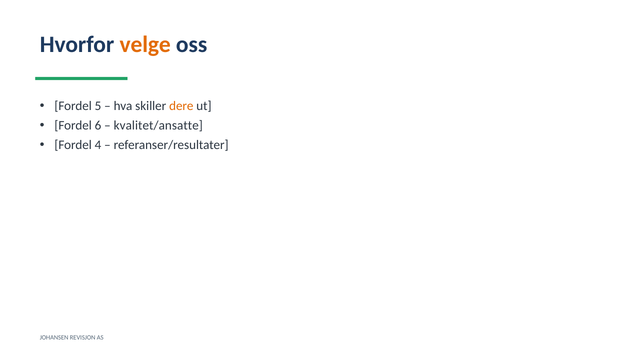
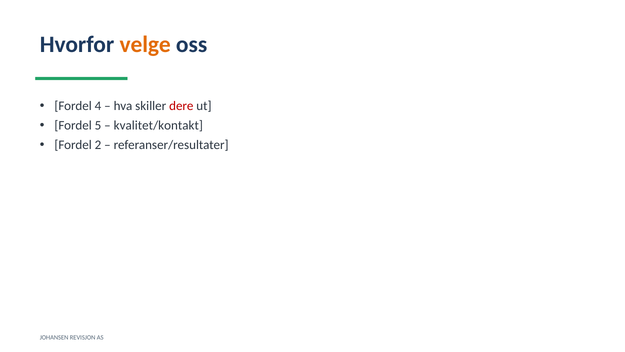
5: 5 -> 4 (98, 106)
dere colour: orange -> red (181, 106)
6: 6 -> 5 (98, 125)
kvalitet/ansatte: kvalitet/ansatte -> kvalitet/kontakt (158, 125)
4: 4 -> 2 (98, 145)
